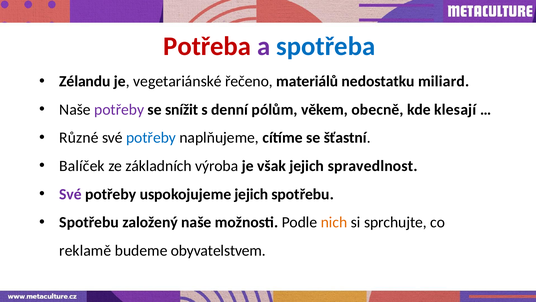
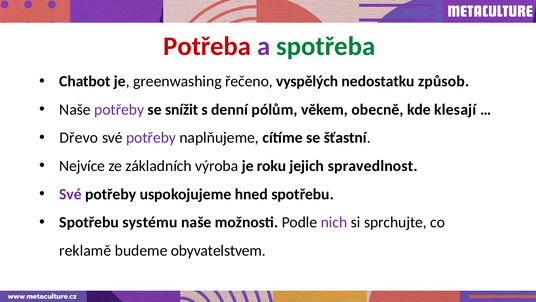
spotřeba colour: blue -> green (326, 46)
Zélandu: Zélandu -> Chatbot (85, 81)
vegetariánské: vegetariánské -> greenwashing (177, 81)
materiálů: materiálů -> vyspělých (307, 81)
miliard: miliard -> způsob (444, 81)
Různé: Různé -> Dřevo (79, 138)
potřeby colour: blue -> purple (151, 138)
Balíček: Balíček -> Nejvíce (82, 166)
však: však -> roku (272, 166)
uspokojujeme jejich: jejich -> hned (251, 194)
založený: založený -> systému (150, 222)
nich colour: orange -> purple (334, 222)
